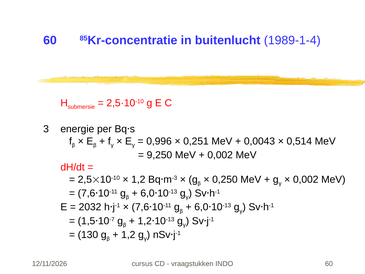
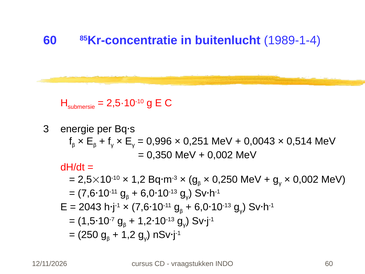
9,250: 9,250 -> 0,350 (159, 155)
2032: 2032 -> 2043 (90, 207)
130: 130 -> 250 (88, 235)
